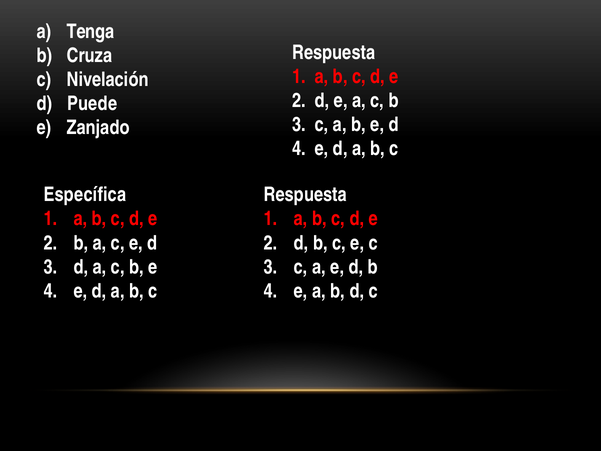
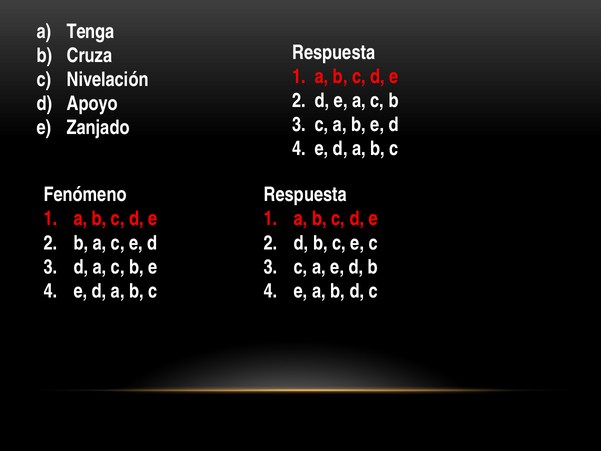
Puede: Puede -> Apoyo (92, 104)
Específica: Específica -> Fenómeno (85, 195)
